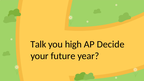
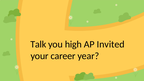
Decide: Decide -> Invited (111, 44)
future: future -> career (63, 56)
